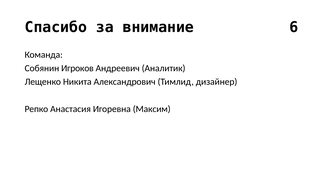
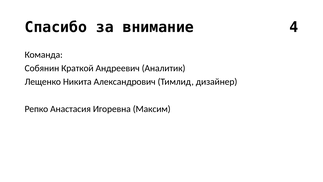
6: 6 -> 4 (294, 27)
Игроков: Игроков -> Краткой (77, 68)
